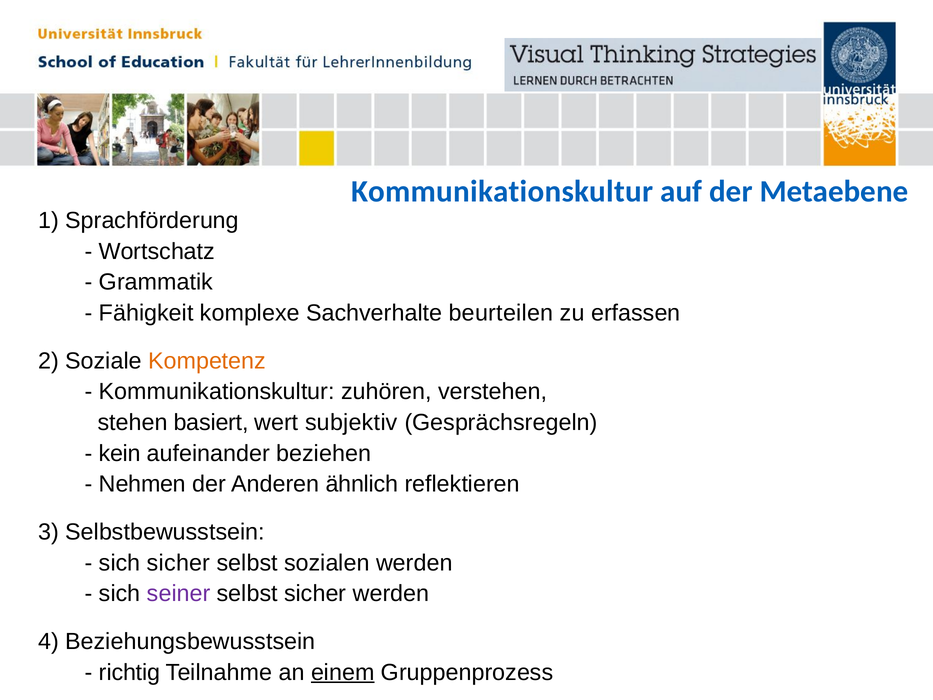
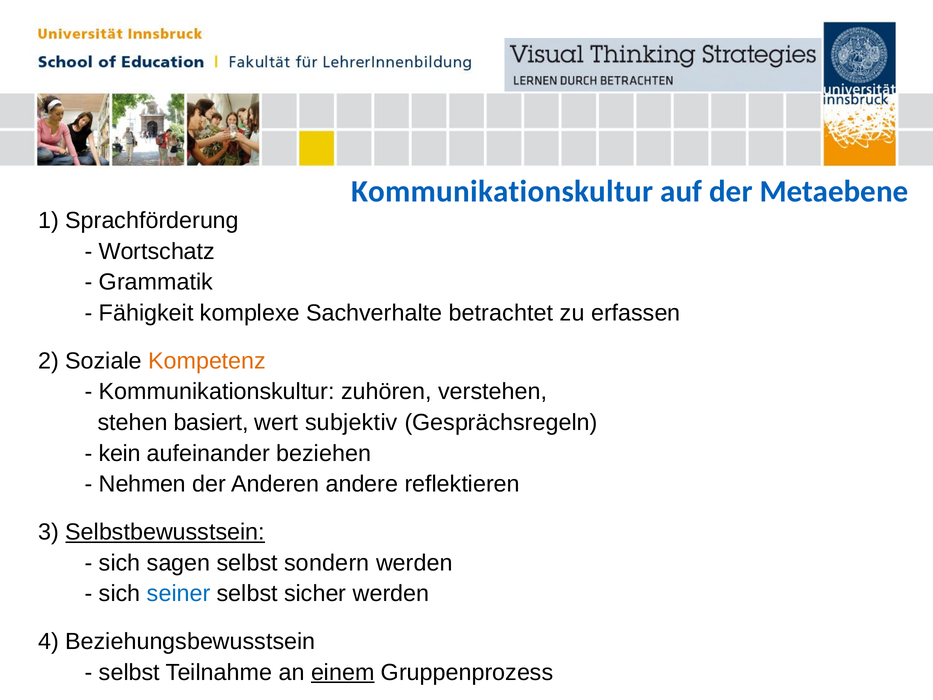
beurteilen: beurteilen -> betrachtet (501, 313)
ähnlich: ähnlich -> andere (362, 484)
Selbstbewusstsein underline: none -> present (165, 532)
sich sicher: sicher -> sagen (179, 563)
sozialen: sozialen -> sondern (327, 563)
seiner colour: purple -> blue (179, 593)
richtig: richtig -> selbst (129, 672)
